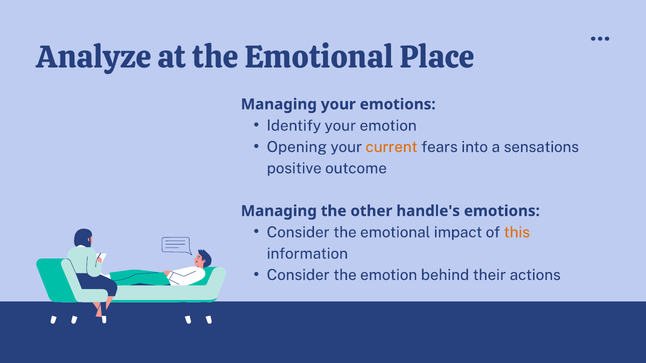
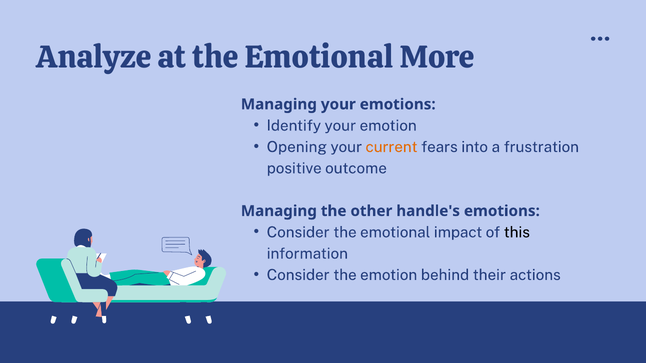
Place: Place -> More (437, 57)
sensations: sensations -> frustration (541, 147)
this colour: orange -> black (517, 233)
